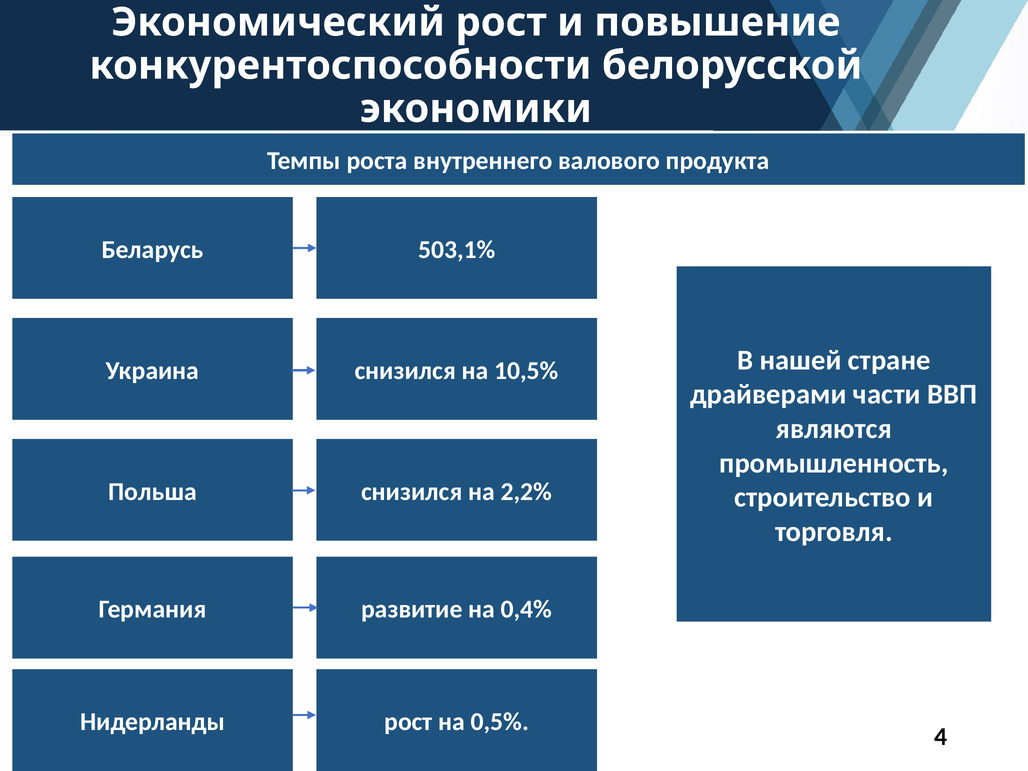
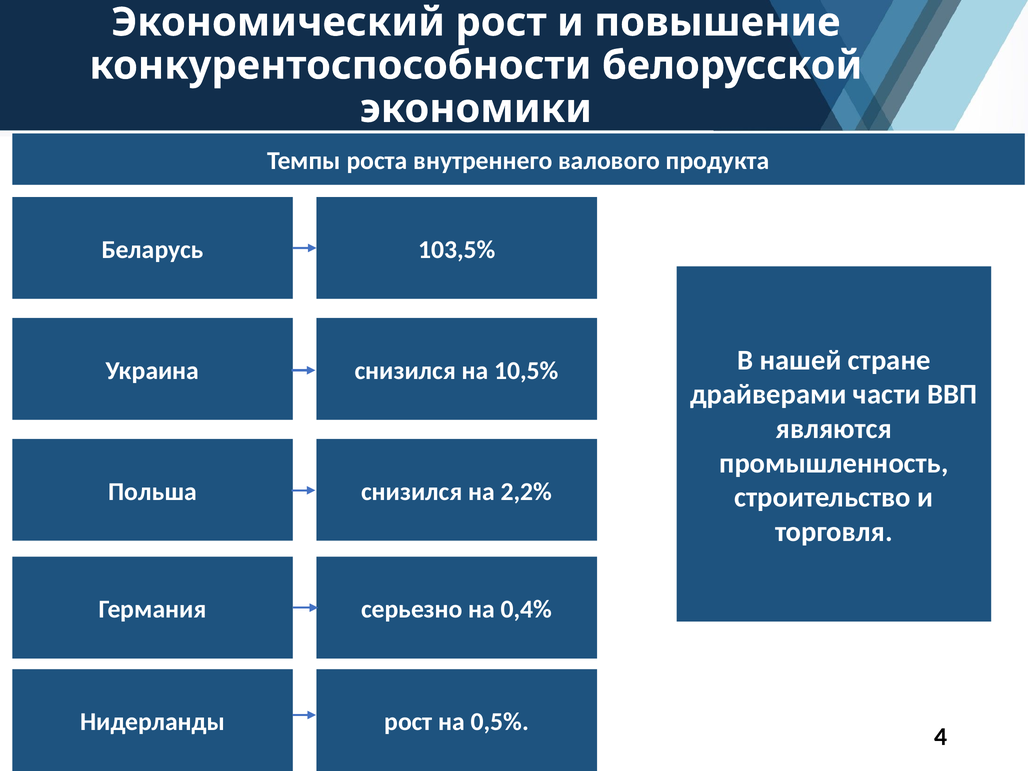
503,1%: 503,1% -> 103,5% (457, 250)
развитие: развитие -> серьезно (412, 609)
